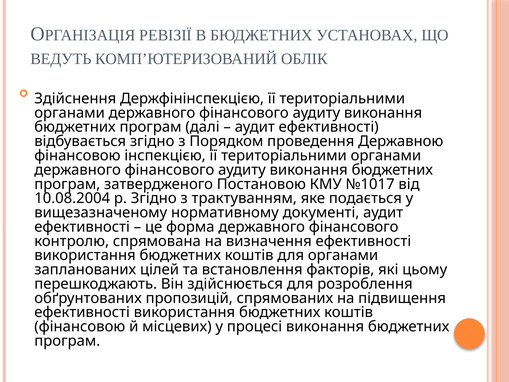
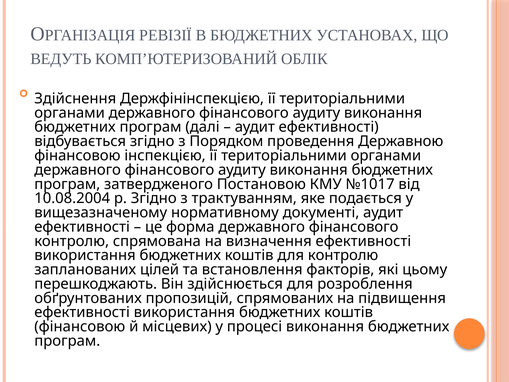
для органами: органами -> контролю (343, 255)
